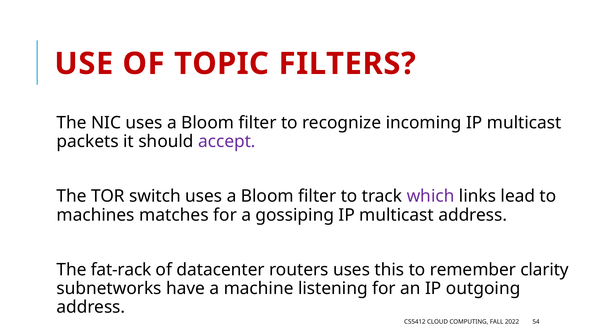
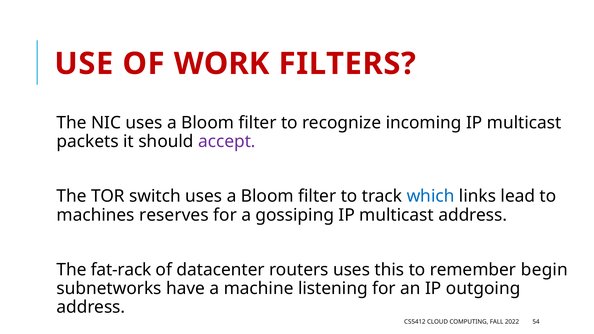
TOPIC: TOPIC -> WORK (222, 64)
which colour: purple -> blue (431, 196)
matches: matches -> reserves (174, 215)
clarity: clarity -> begin (544, 270)
